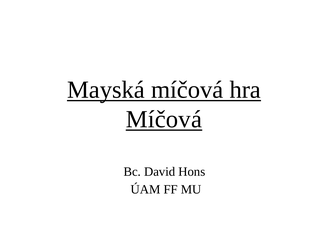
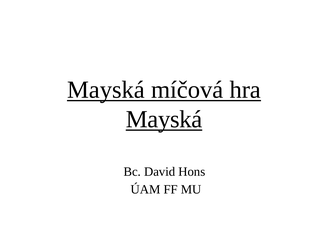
Míčová: Míčová -> Mayská (164, 119)
